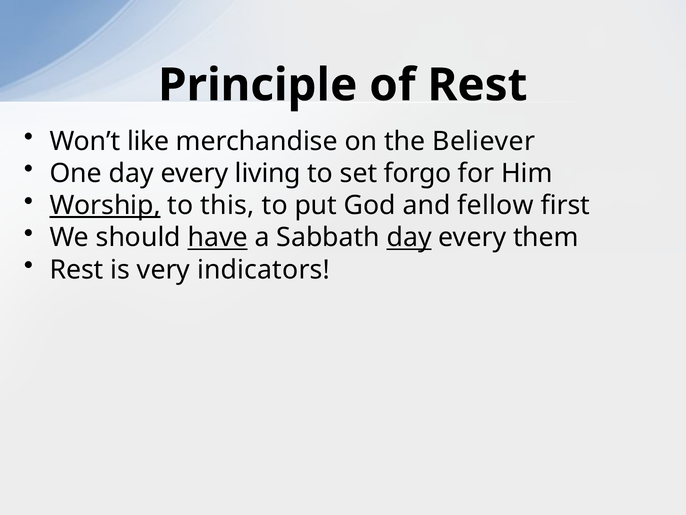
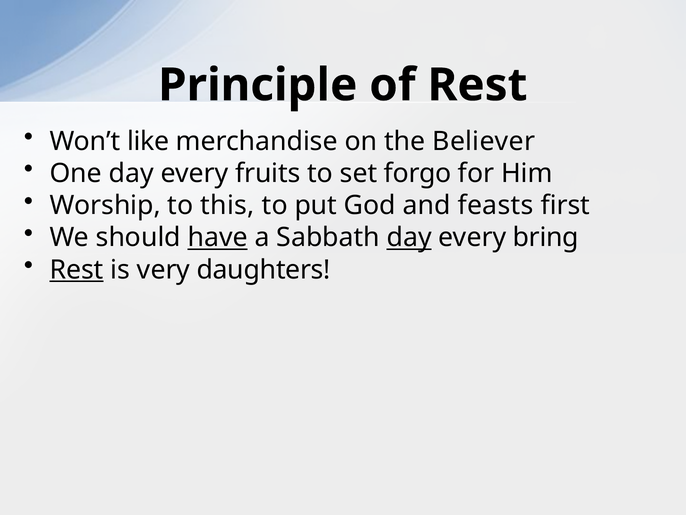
living: living -> fruits (268, 173)
Worship underline: present -> none (105, 205)
fellow: fellow -> feasts (495, 205)
them: them -> bring (546, 237)
Rest underline: none -> present (77, 269)
indicators: indicators -> daughters (264, 269)
